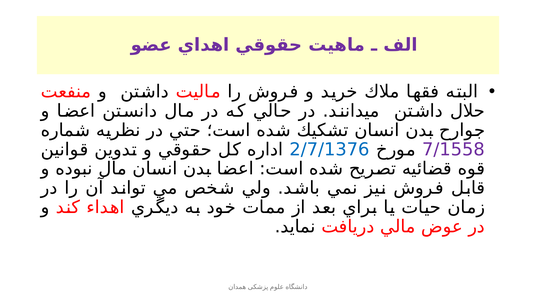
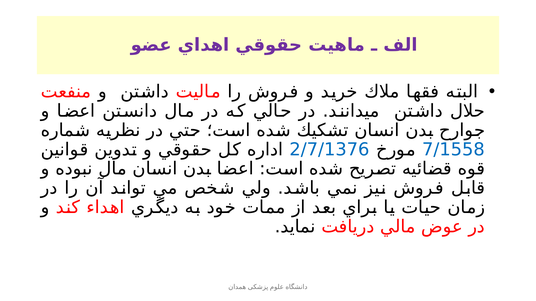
7/1558 colour: purple -> blue (454, 150)
